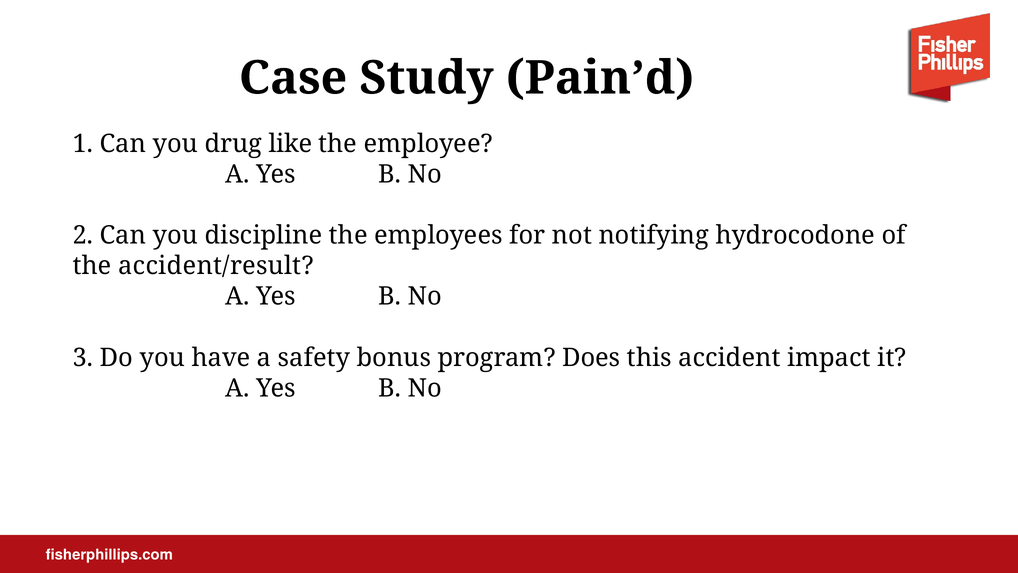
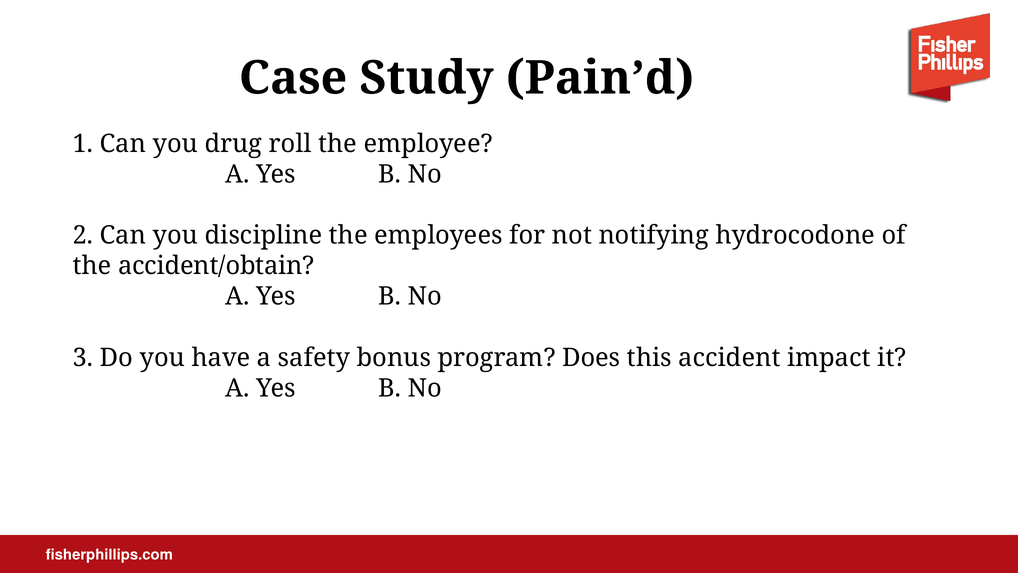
like: like -> roll (290, 144)
accident/result: accident/result -> accident/obtain (216, 266)
